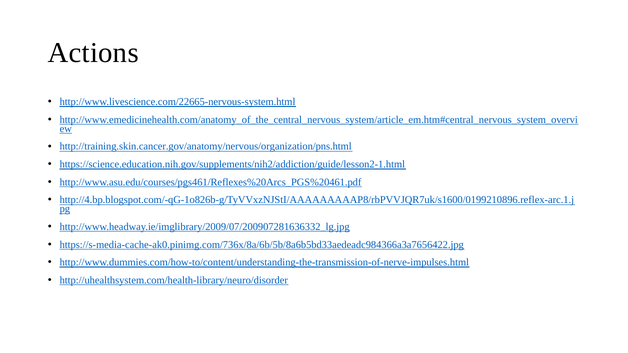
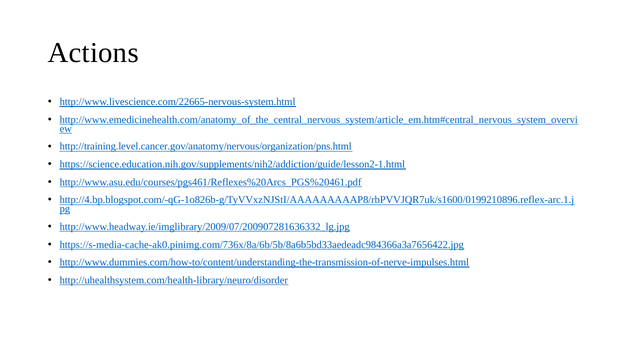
http://training.skin.cancer.gov/anatomy/nervous/organization/pns.html: http://training.skin.cancer.gov/anatomy/nervous/organization/pns.html -> http://training.level.cancer.gov/anatomy/nervous/organization/pns.html (206, 147)
